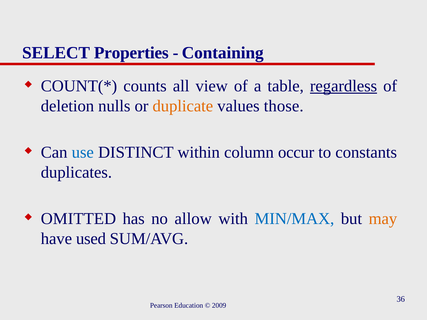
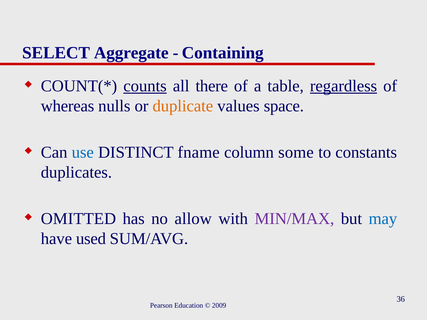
Properties: Properties -> Aggregate (131, 53)
counts underline: none -> present (145, 86)
view: view -> there (212, 86)
deletion: deletion -> whereas (68, 106)
those: those -> space (284, 106)
within: within -> fname (199, 152)
occur: occur -> some (296, 152)
MIN/MAX colour: blue -> purple (294, 219)
may colour: orange -> blue (383, 219)
